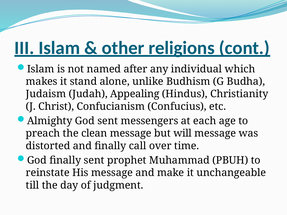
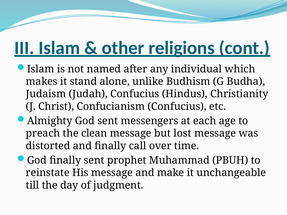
Judah Appealing: Appealing -> Confucius (135, 94)
will: will -> lost (182, 134)
